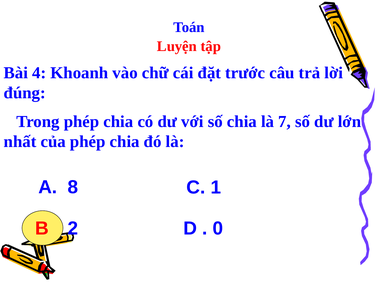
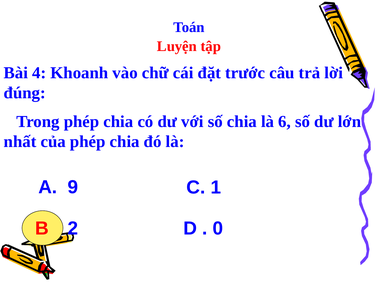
7: 7 -> 6 (285, 122)
8: 8 -> 9 (73, 187)
